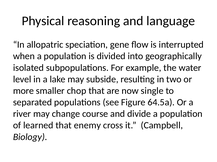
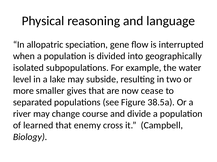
chop: chop -> gives (77, 91)
single: single -> cease (152, 91)
64.5a: 64.5a -> 38.5a (161, 103)
